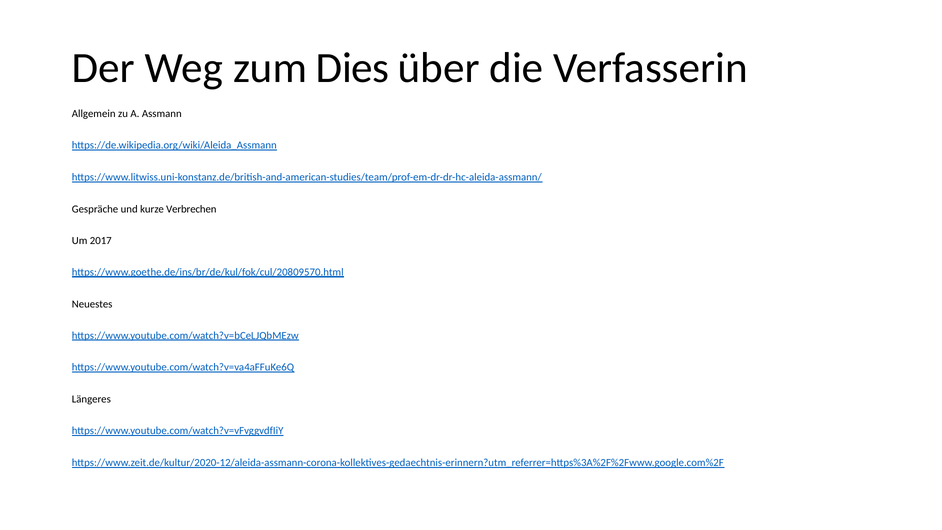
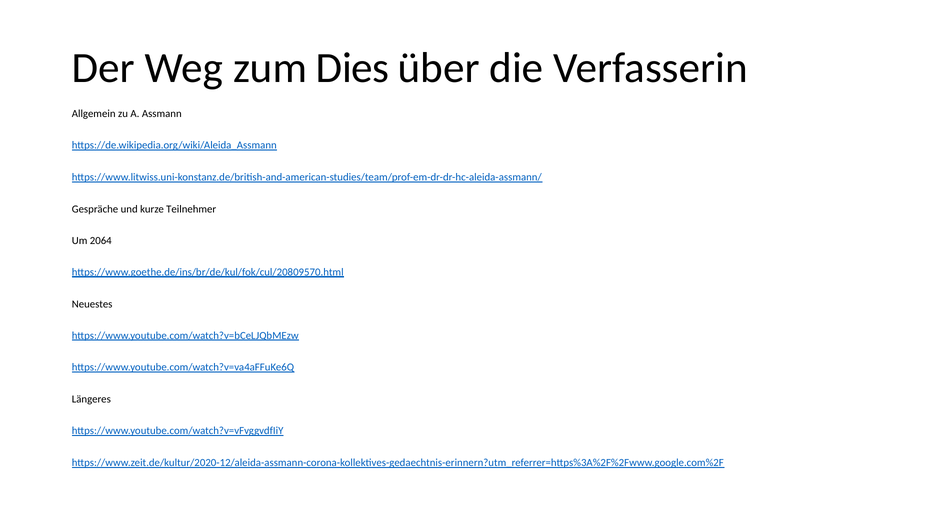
Verbrechen: Verbrechen -> Teilnehmer (191, 209)
2017: 2017 -> 2064 (101, 240)
